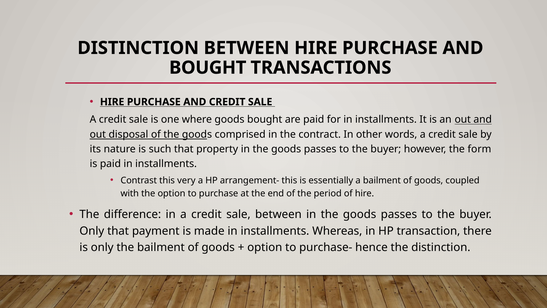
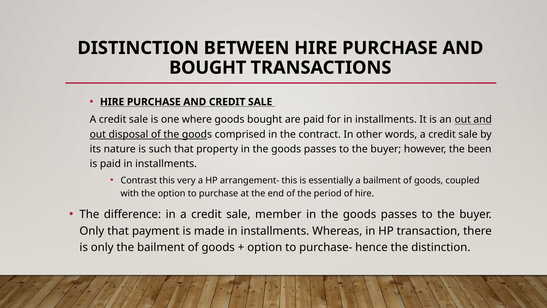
form: form -> been (480, 149)
sale between: between -> member (278, 214)
